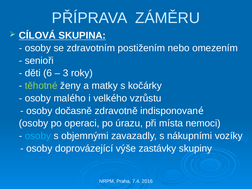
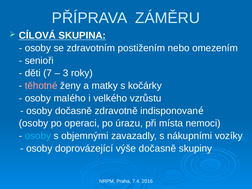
6: 6 -> 7 (48, 73)
těhotné colour: light green -> pink (41, 86)
výše zastávky: zastávky -> dočasně (157, 148)
